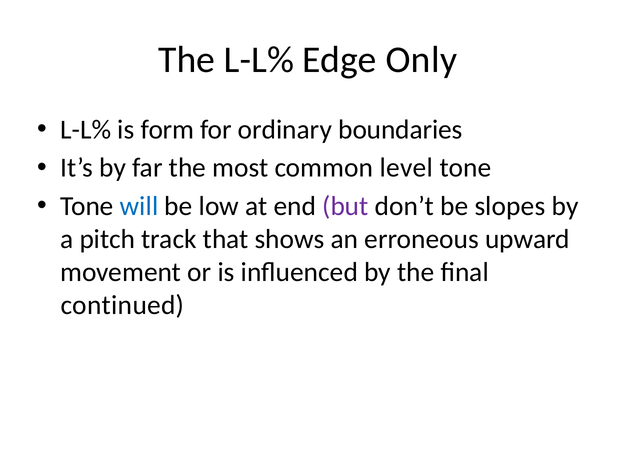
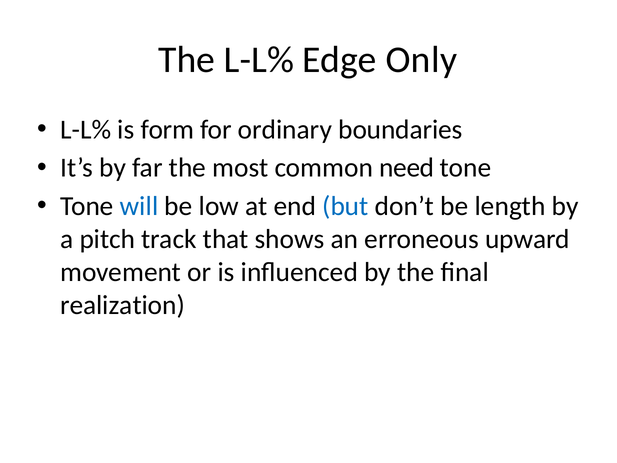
level: level -> need (407, 168)
but colour: purple -> blue (345, 206)
slopes: slopes -> length (510, 206)
continued: continued -> realization (123, 305)
